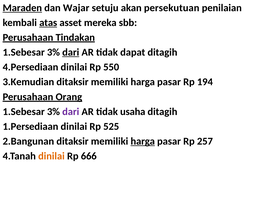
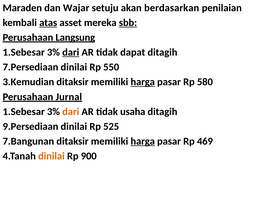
Maraden underline: present -> none (22, 8)
persekutuan: persekutuan -> berdasarkan (172, 8)
sbb underline: none -> present (128, 23)
Tindakan: Tindakan -> Langsung (75, 37)
4.Persediaan: 4.Persediaan -> 7.Persediaan (30, 67)
harga underline: none -> present (143, 82)
194: 194 -> 580 (205, 82)
Orang: Orang -> Jurnal (69, 97)
dari colour: purple -> orange (71, 112)
1.Persediaan: 1.Persediaan -> 9.Persediaan (30, 126)
2.Bangunan: 2.Bangunan -> 7.Bangunan (28, 141)
257: 257 -> 469 (205, 141)
666: 666 -> 900 (89, 156)
